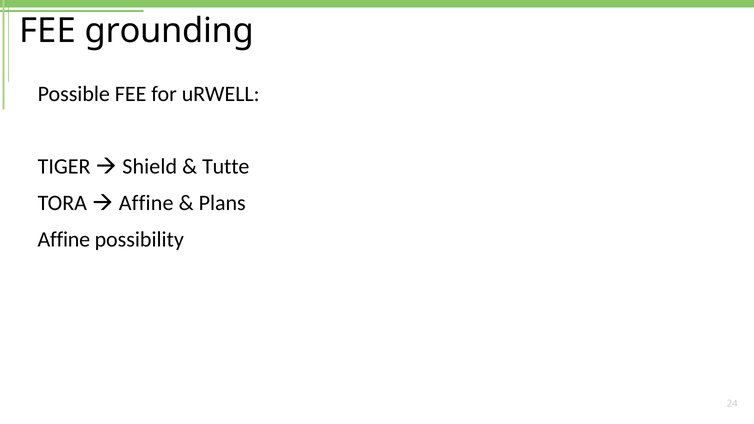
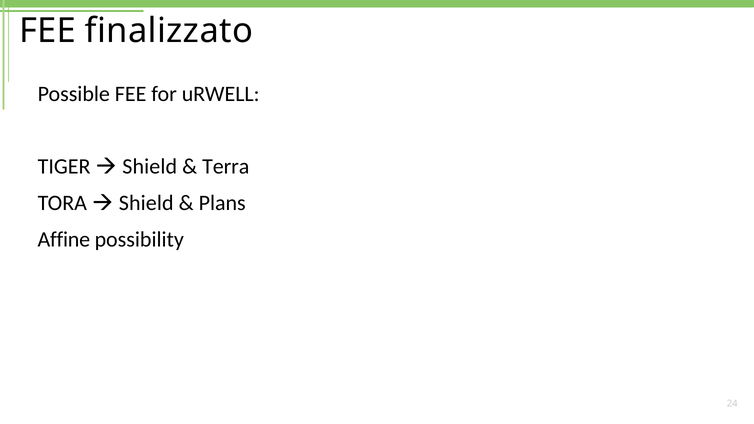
grounding: grounding -> finalizzato (169, 31)
Tutte: Tutte -> Terra (226, 167)
Affine: Affine -> Shield (146, 203)
